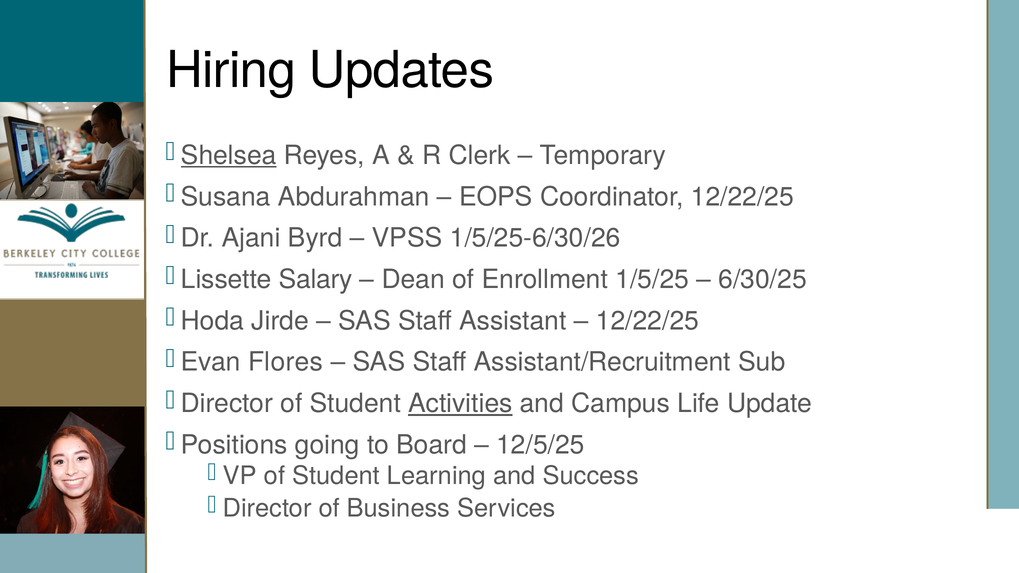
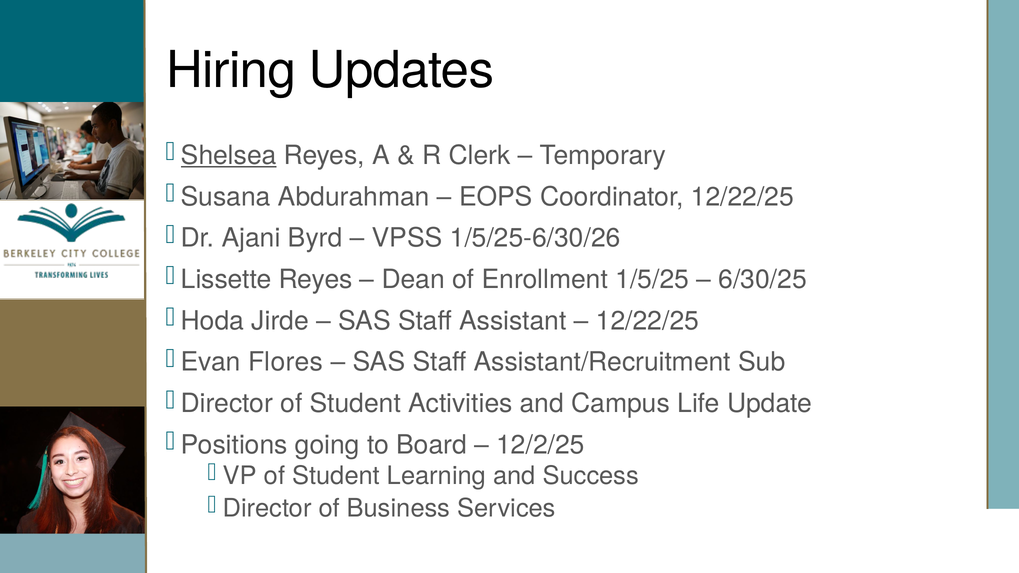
Lissette Salary: Salary -> Reyes (316, 280)
Activities underline: present -> none (460, 404)
12/5/25: 12/5/25 -> 12/2/25 (540, 445)
